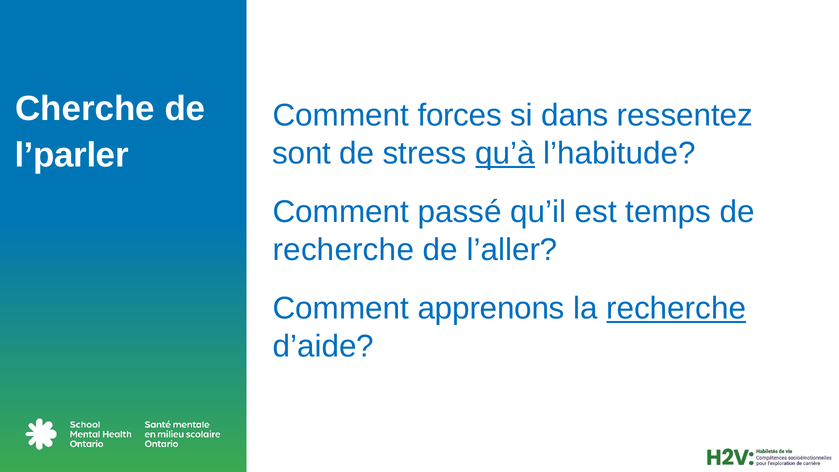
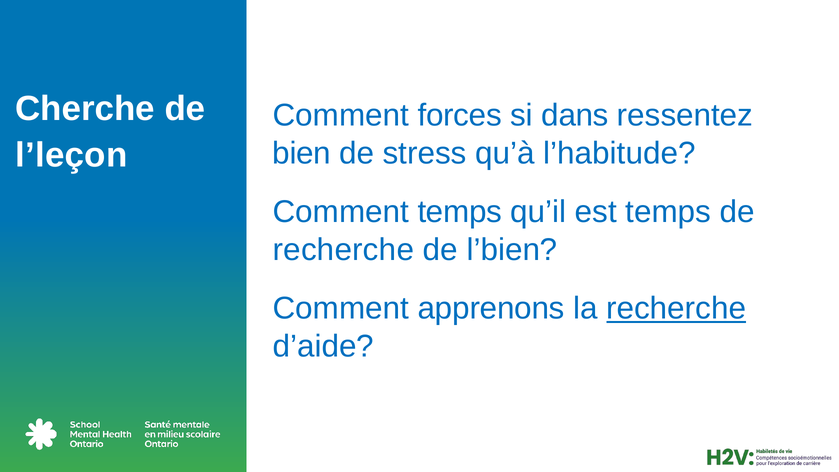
sont: sont -> bien (302, 153)
qu’à underline: present -> none (505, 153)
l’parler: l’parler -> l’leçon (71, 155)
Comment passé: passé -> temps (460, 212)
l’aller: l’aller -> l’bien (512, 250)
